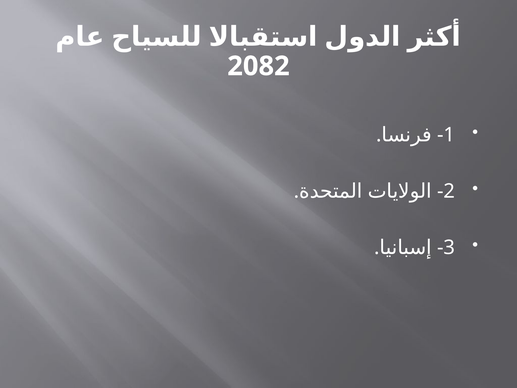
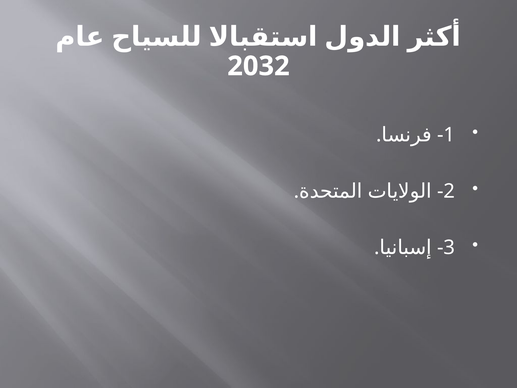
2082: 2082 -> 2032 (258, 66)
